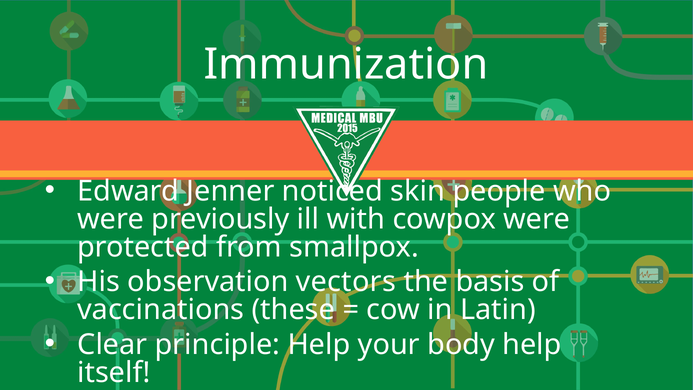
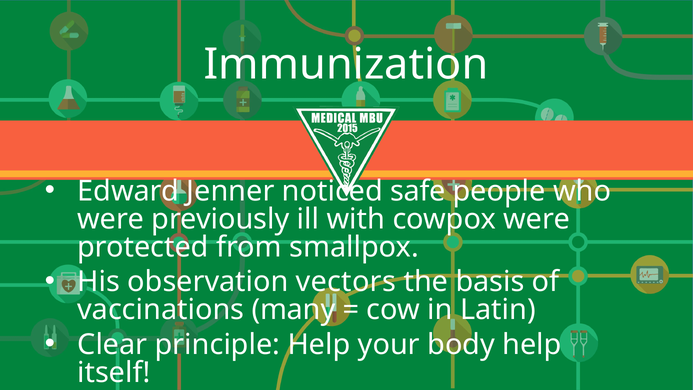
skin: skin -> safe (418, 191)
these: these -> many (293, 310)
